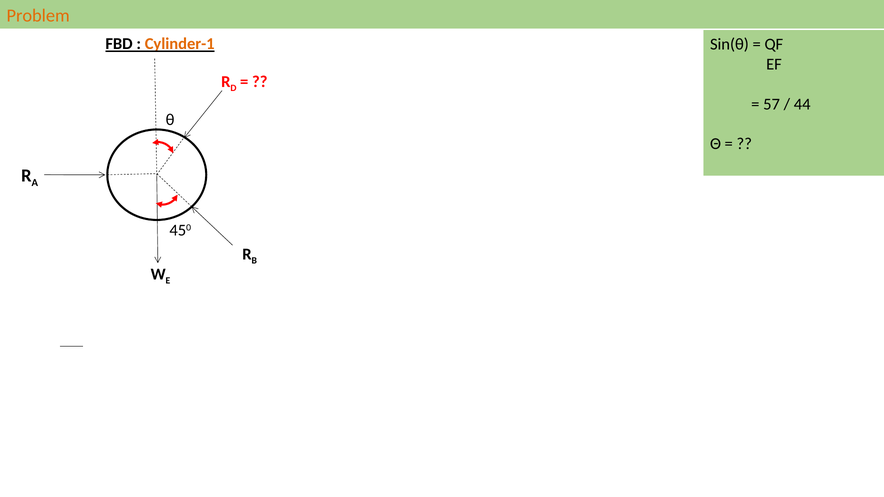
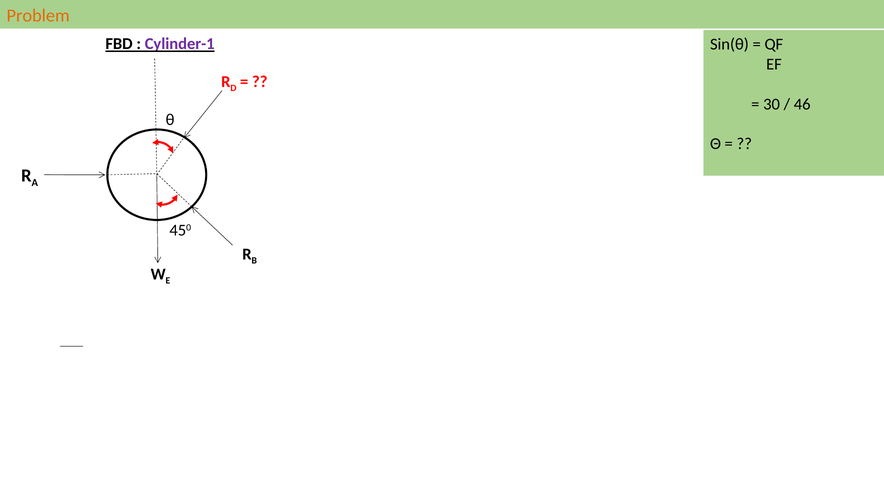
Cylinder-1 colour: orange -> purple (180, 44)
57: 57 -> 30 (772, 104)
44: 44 -> 46 (802, 104)
